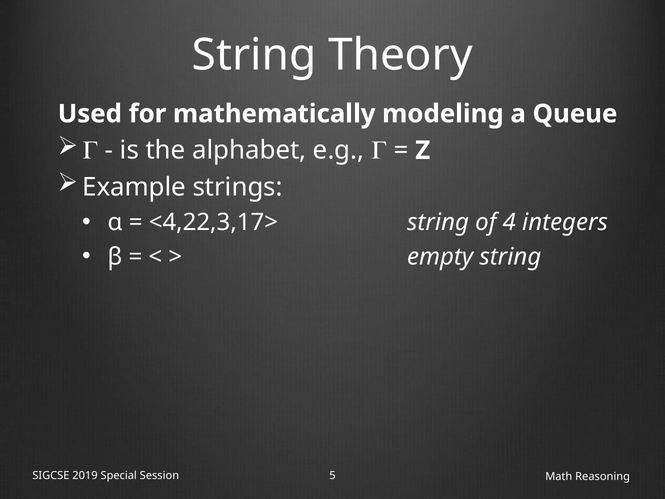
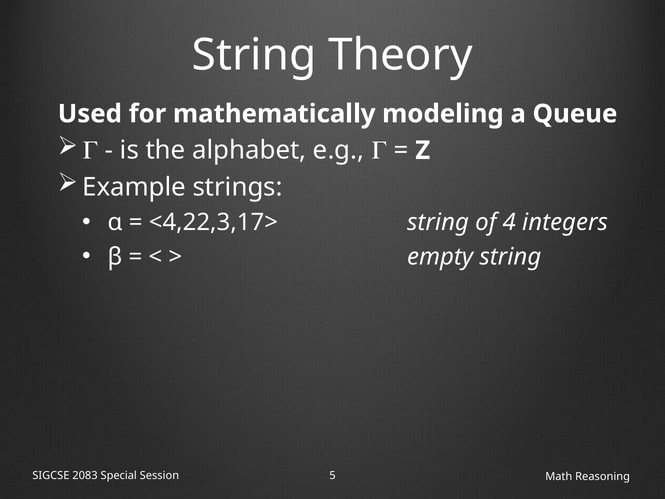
2019: 2019 -> 2083 (85, 475)
